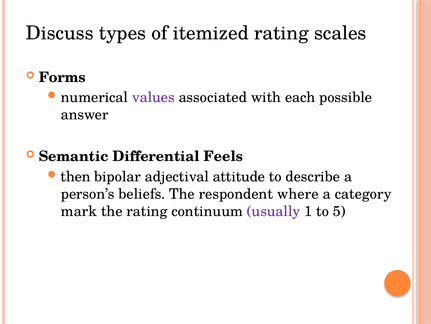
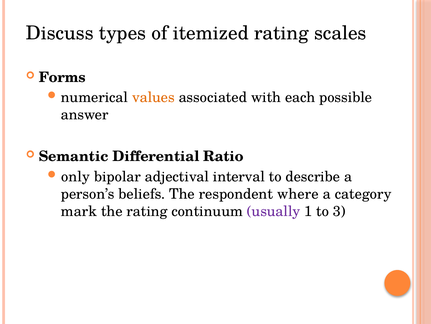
values colour: purple -> orange (153, 97)
Feels: Feels -> Ratio (223, 156)
then: then -> only (75, 176)
attitude: attitude -> interval (239, 176)
5: 5 -> 3 (339, 211)
